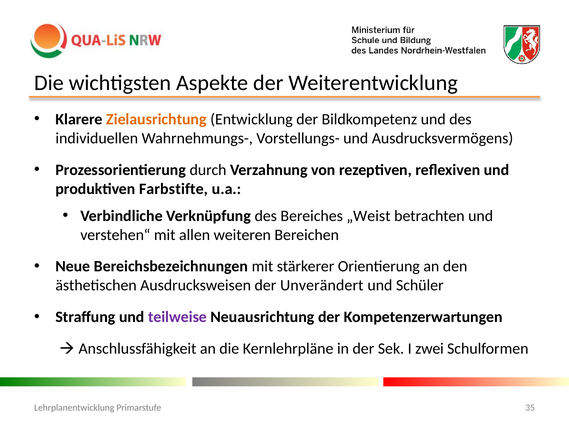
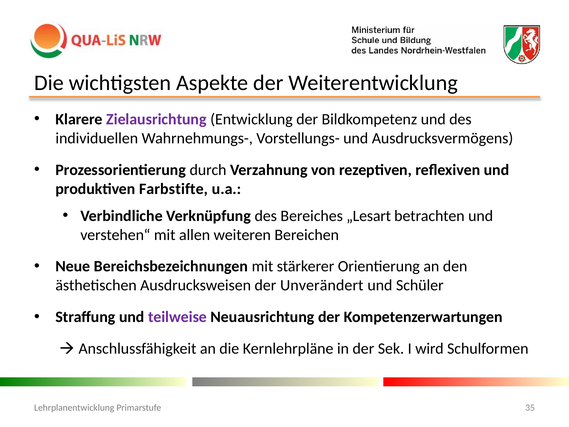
Zielausrichtung colour: orange -> purple (156, 119)
„Weist: „Weist -> „Lesart (369, 216)
zwei: zwei -> wird (429, 348)
